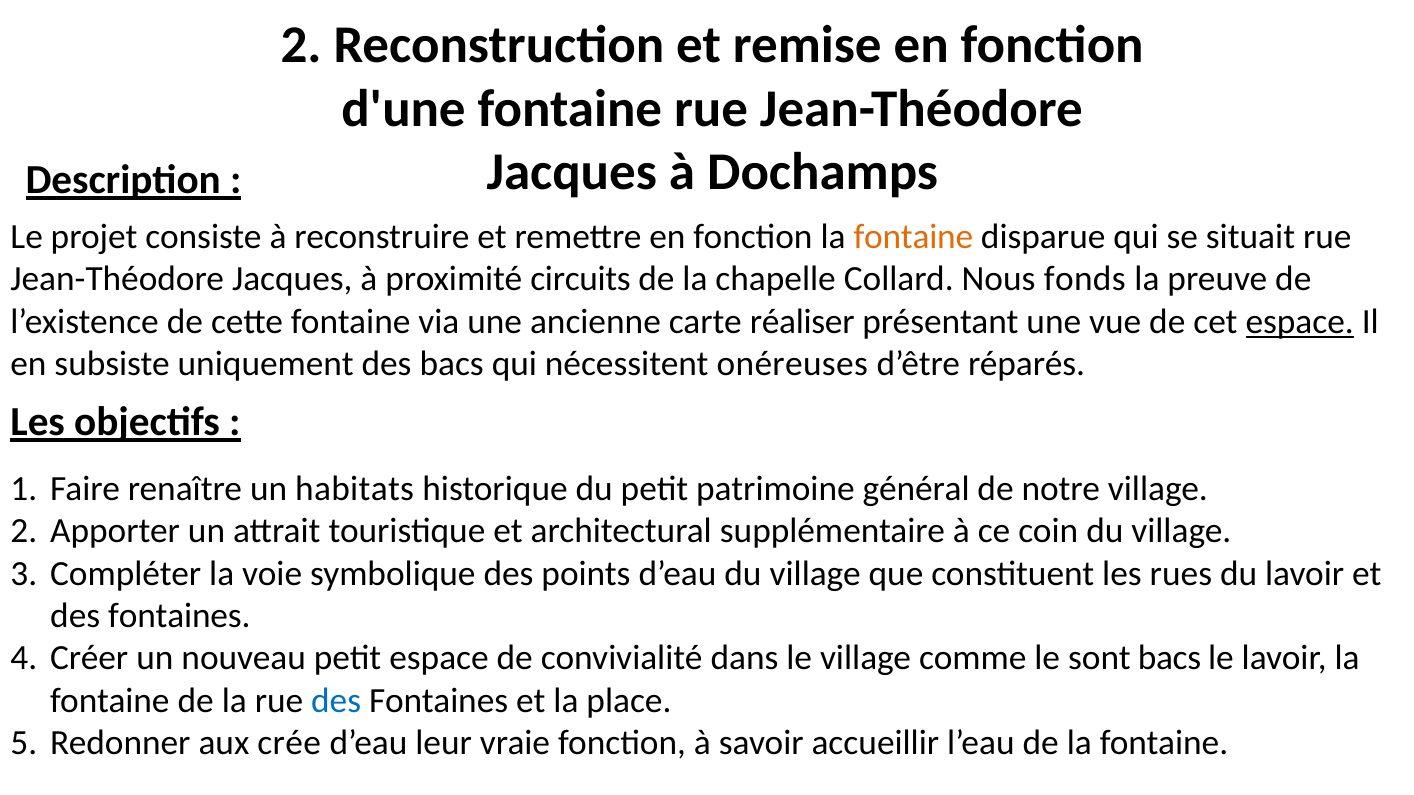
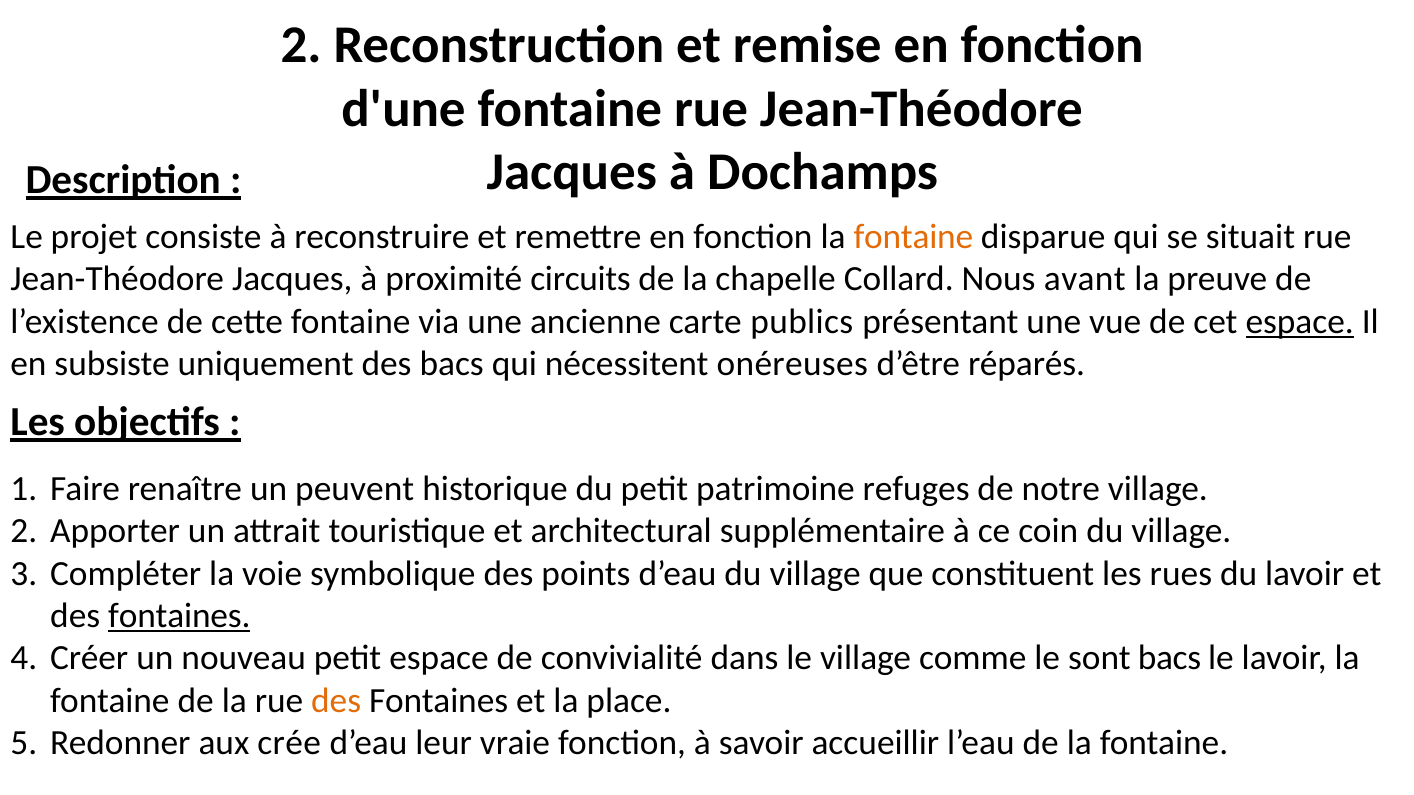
fonds: fonds -> avant (1085, 279)
réaliser: réaliser -> publics (802, 322)
habitats: habitats -> peuvent (355, 489)
général: général -> refuges (916, 489)
fontaines underline: none -> present (179, 616)
des colour: blue -> orange (336, 701)
